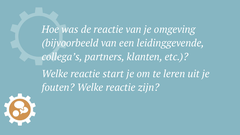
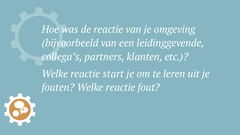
zijn: zijn -> fout (149, 88)
